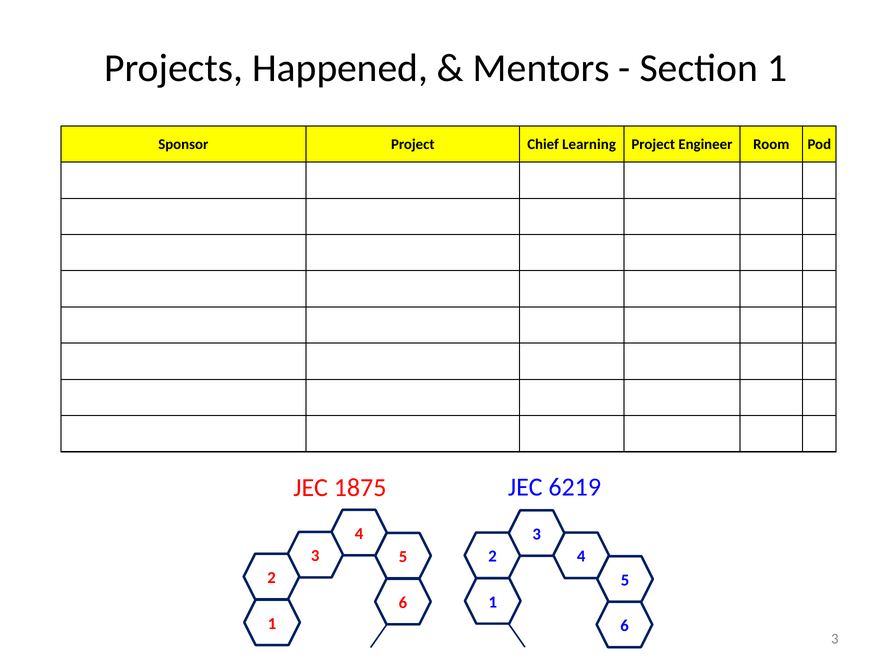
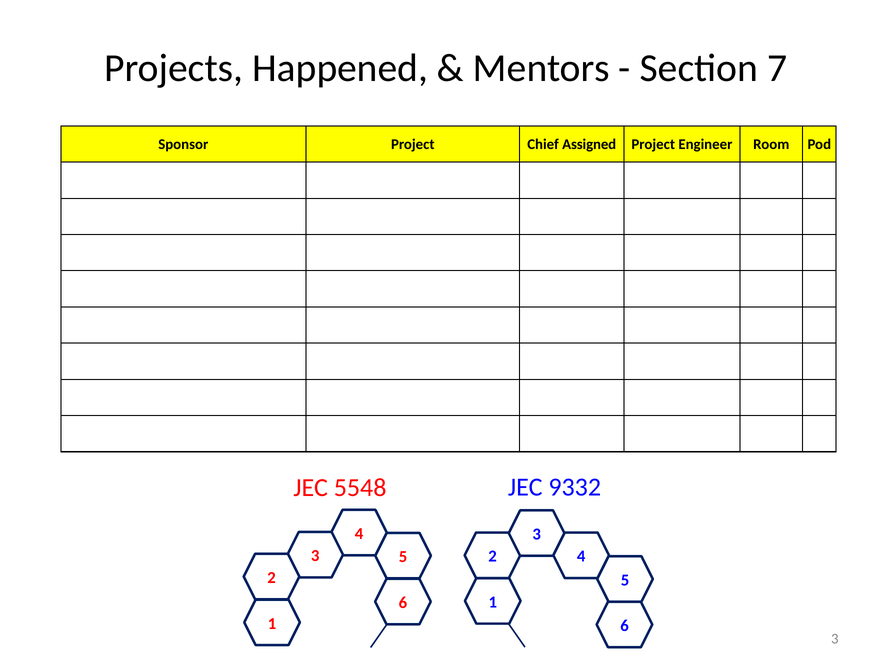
Section 1: 1 -> 7 (777, 68)
Learning: Learning -> Assigned (589, 144)
1875: 1875 -> 5548 (360, 487)
6219: 6219 -> 9332 (575, 487)
